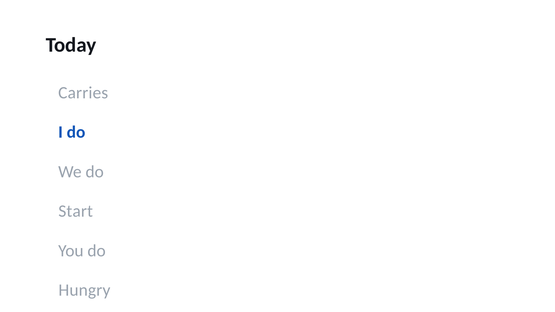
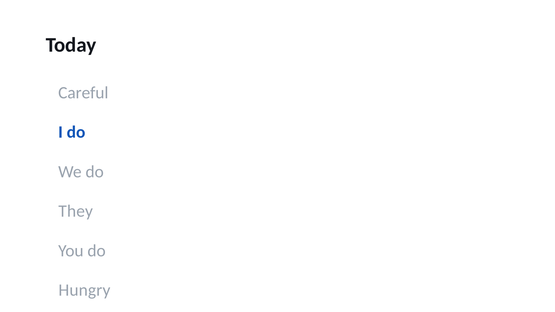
Carries: Carries -> Careful (83, 93)
Start: Start -> They (76, 211)
